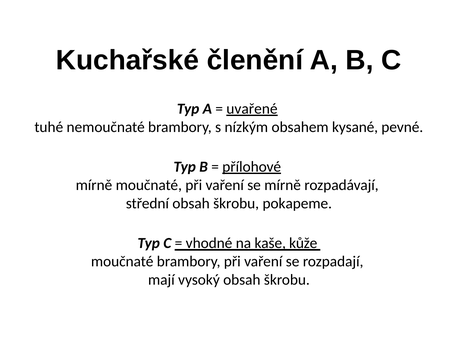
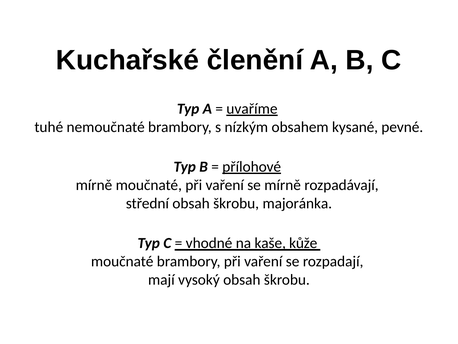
uvařené: uvařené -> uvaříme (252, 109)
pokapeme: pokapeme -> majoránka (297, 203)
